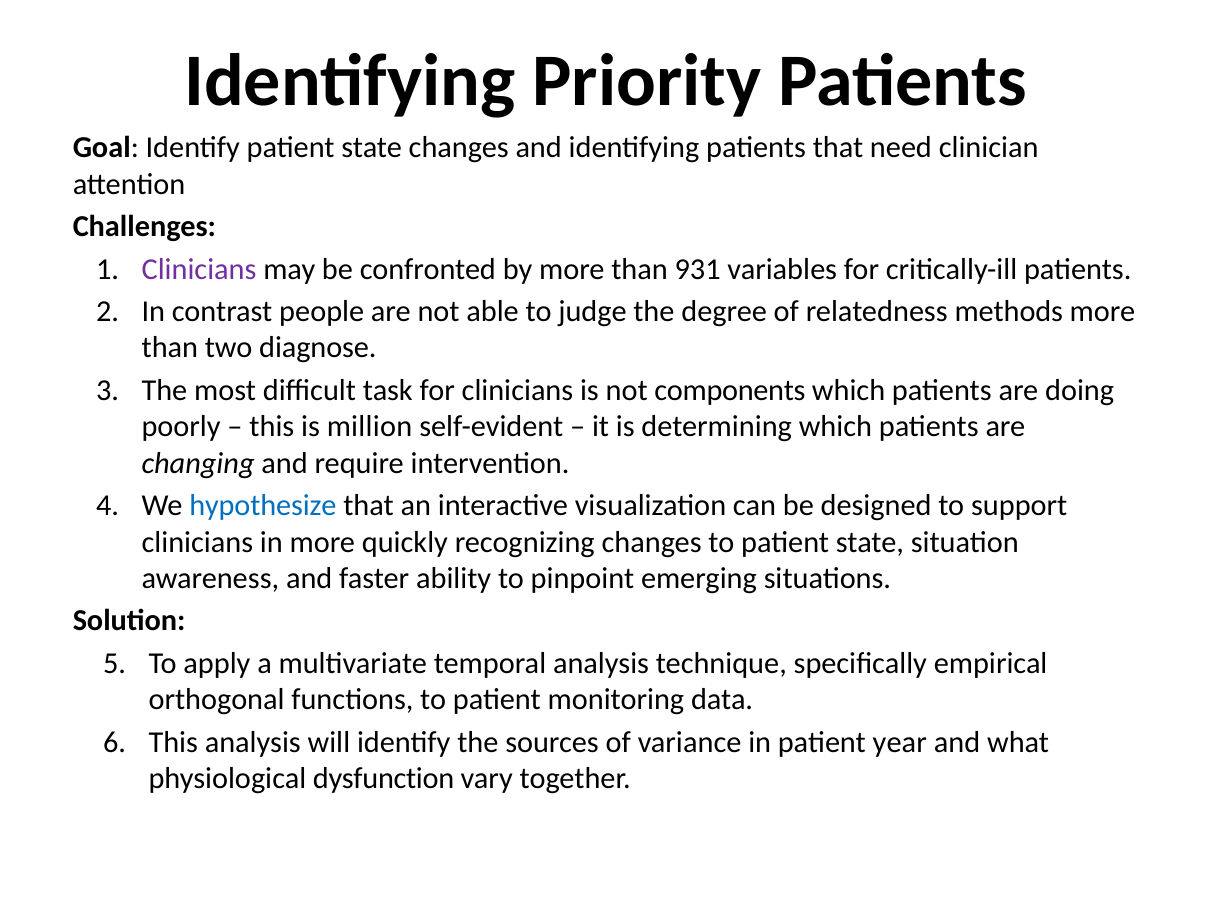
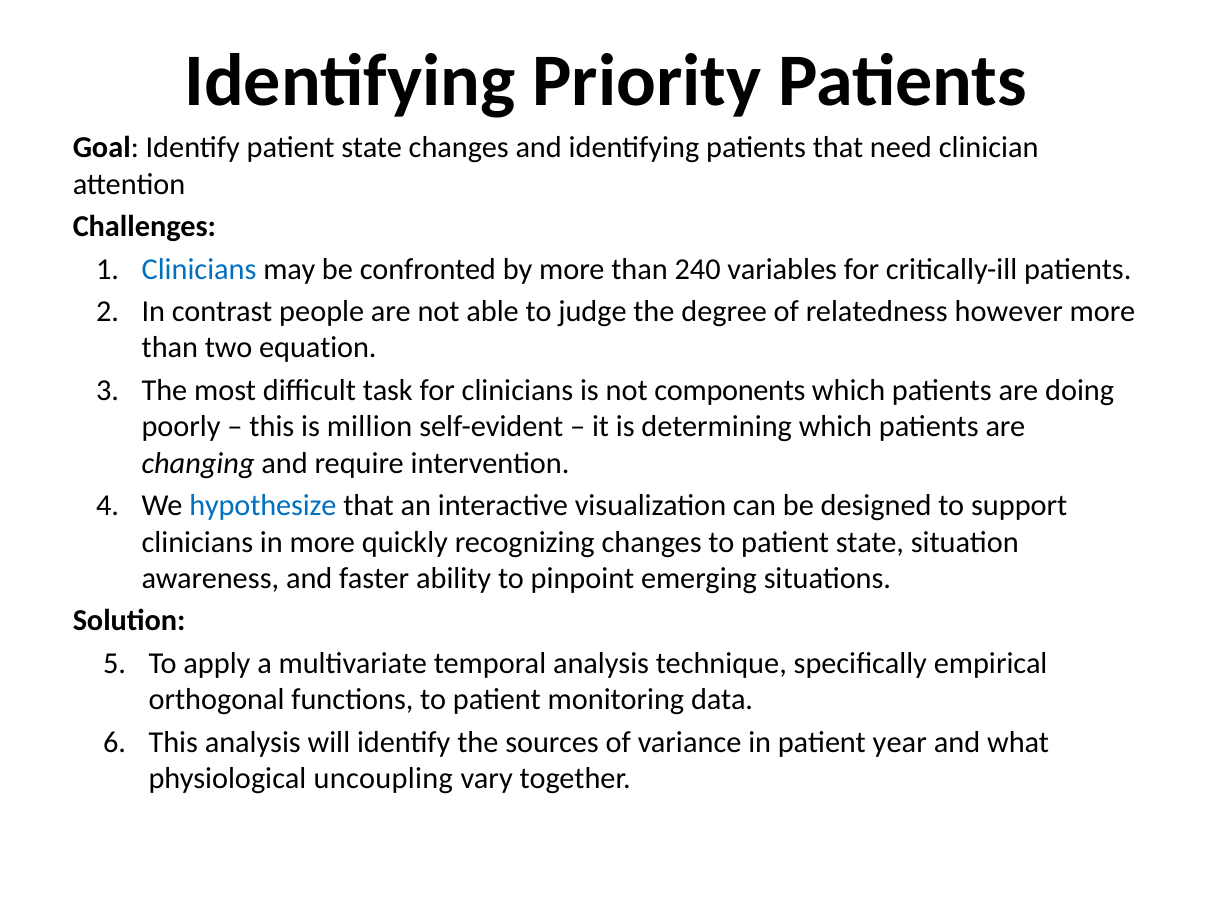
Clinicians colour: purple -> blue (199, 269)
931: 931 -> 240 (698, 269)
methods: methods -> however (1009, 311)
diagnose: diagnose -> equation (318, 348)
dysfunction: dysfunction -> uncoupling (383, 778)
